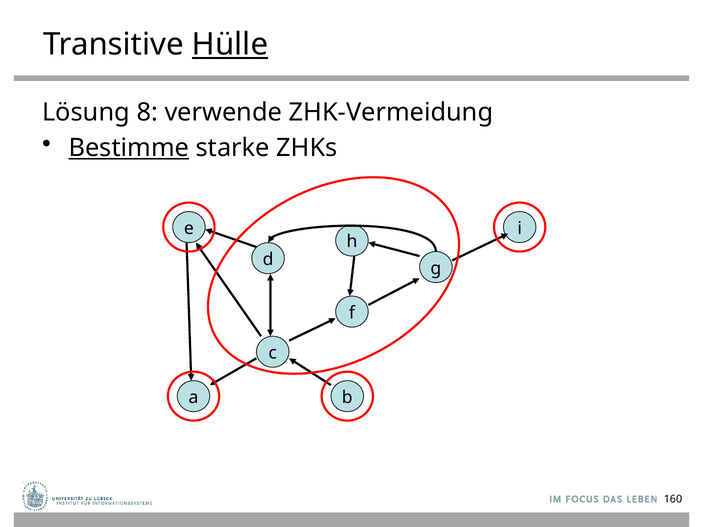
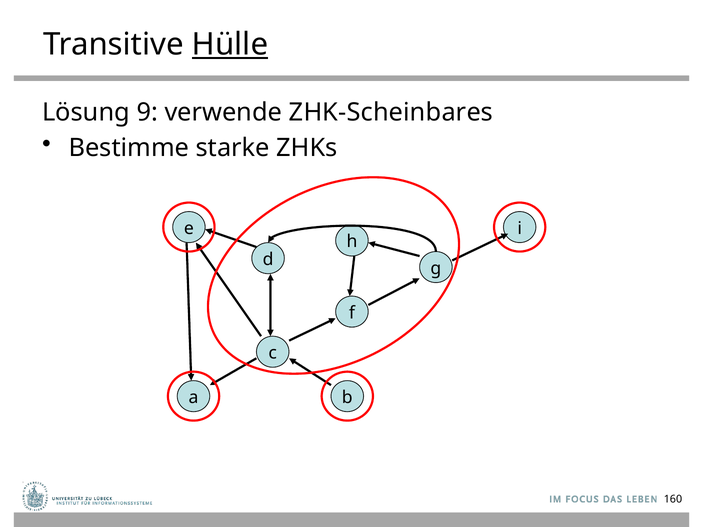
8: 8 -> 9 (147, 113)
ZHK-Vermeidung: ZHK-Vermeidung -> ZHK-Scheinbares (391, 113)
Bestimme underline: present -> none (129, 148)
